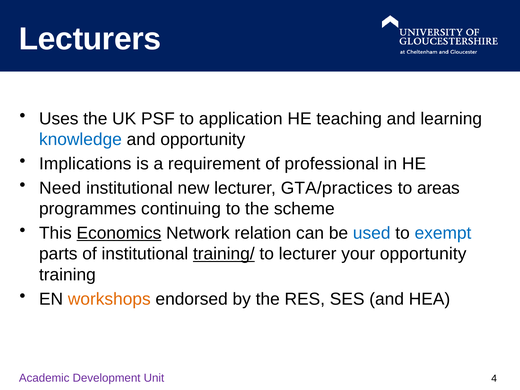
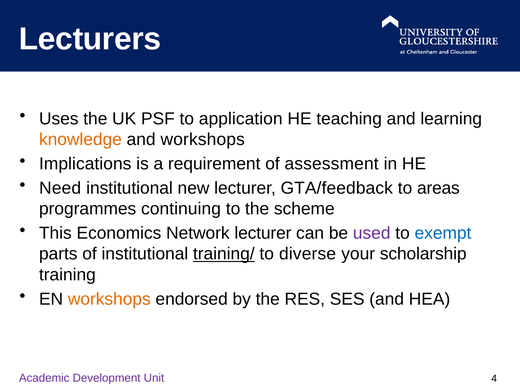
knowledge colour: blue -> orange (80, 140)
and opportunity: opportunity -> workshops (203, 140)
professional: professional -> assessment (332, 164)
GTA/practices: GTA/practices -> GTA/feedback (337, 188)
Economics underline: present -> none (119, 233)
Network relation: relation -> lecturer (263, 233)
used colour: blue -> purple (372, 233)
to lecturer: lecturer -> diverse (308, 254)
your opportunity: opportunity -> scholarship (423, 254)
